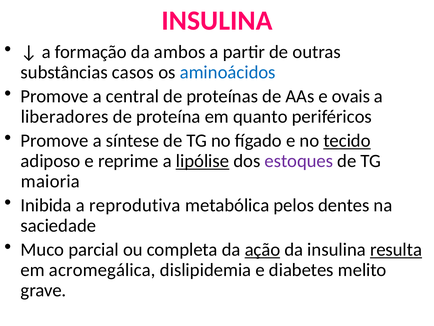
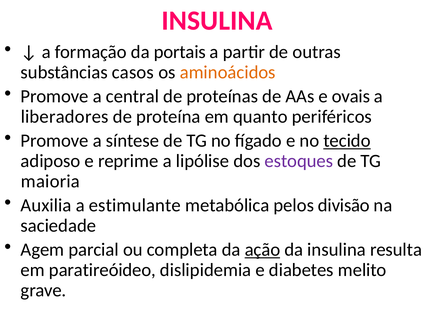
ambos: ambos -> portais (180, 52)
aminoácidos colour: blue -> orange (228, 72)
lipólise underline: present -> none (203, 161)
Inibida: Inibida -> Auxilia (46, 205)
reprodutiva: reprodutiva -> estimulante (135, 205)
dentes: dentes -> divisão (344, 205)
Muco: Muco -> Agem (42, 249)
resulta underline: present -> none (396, 249)
acromegálica: acromegálica -> paratireóideo (102, 270)
